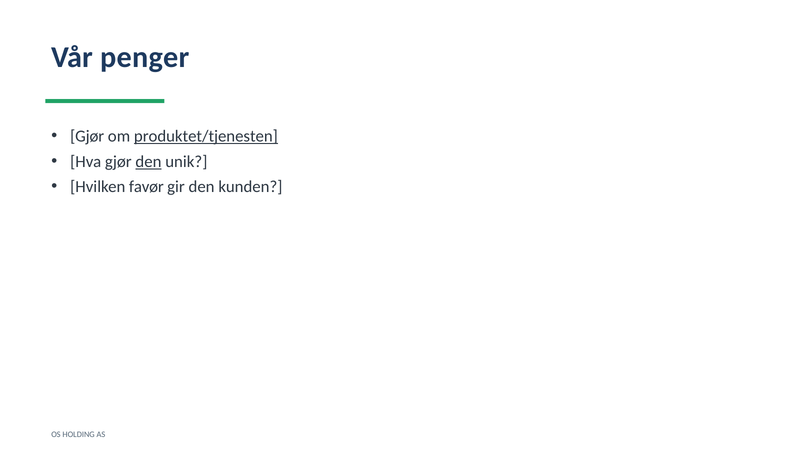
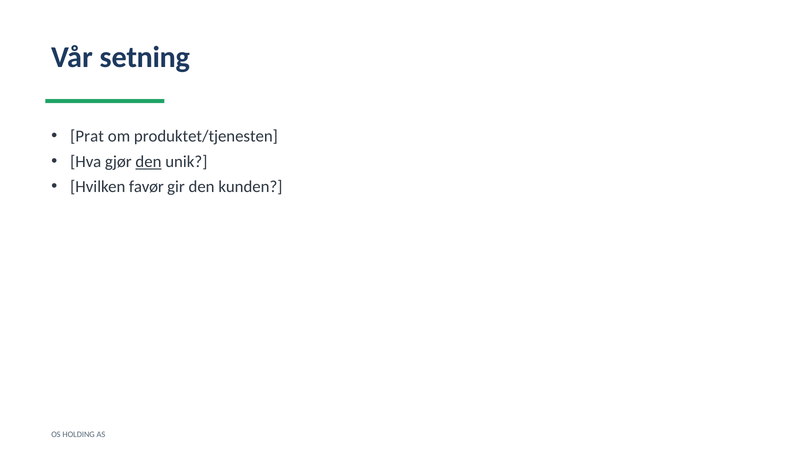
penger: penger -> setning (145, 58)
Gjør: Gjør -> Prat (87, 137)
produktet/tjenesten underline: present -> none (206, 137)
